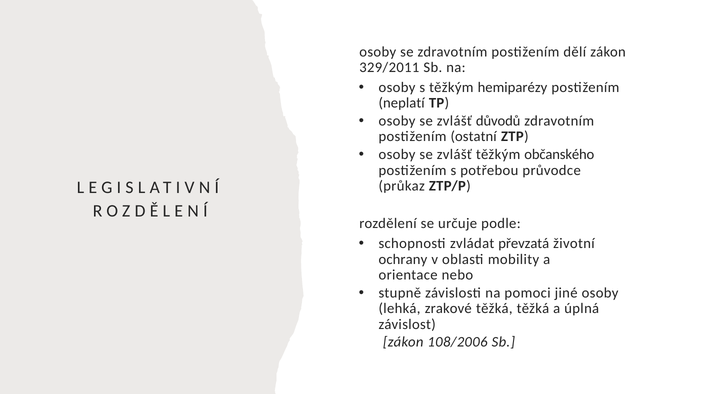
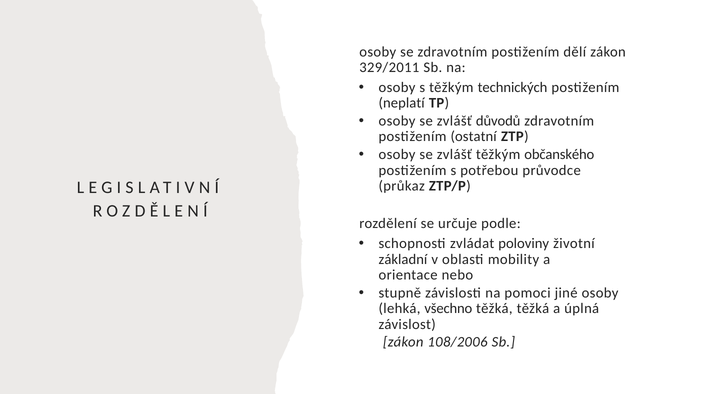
hemiparézy: hemiparézy -> technických (513, 87)
převzatá: převzatá -> poloviny (524, 244)
ochrany: ochrany -> základní (403, 259)
zrakové: zrakové -> všechno (448, 309)
